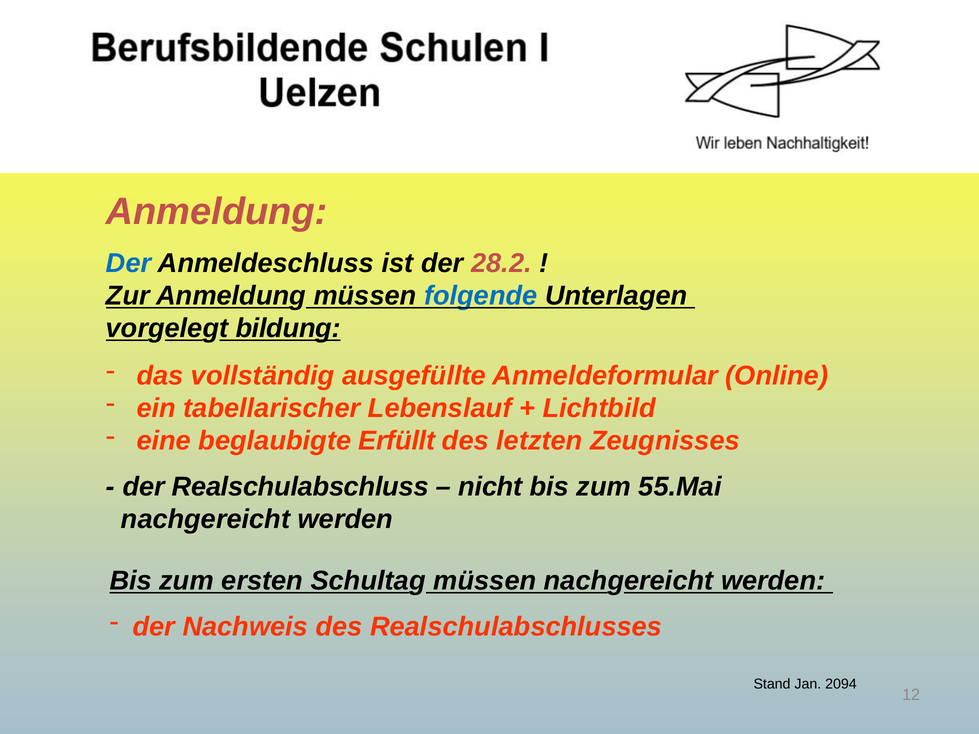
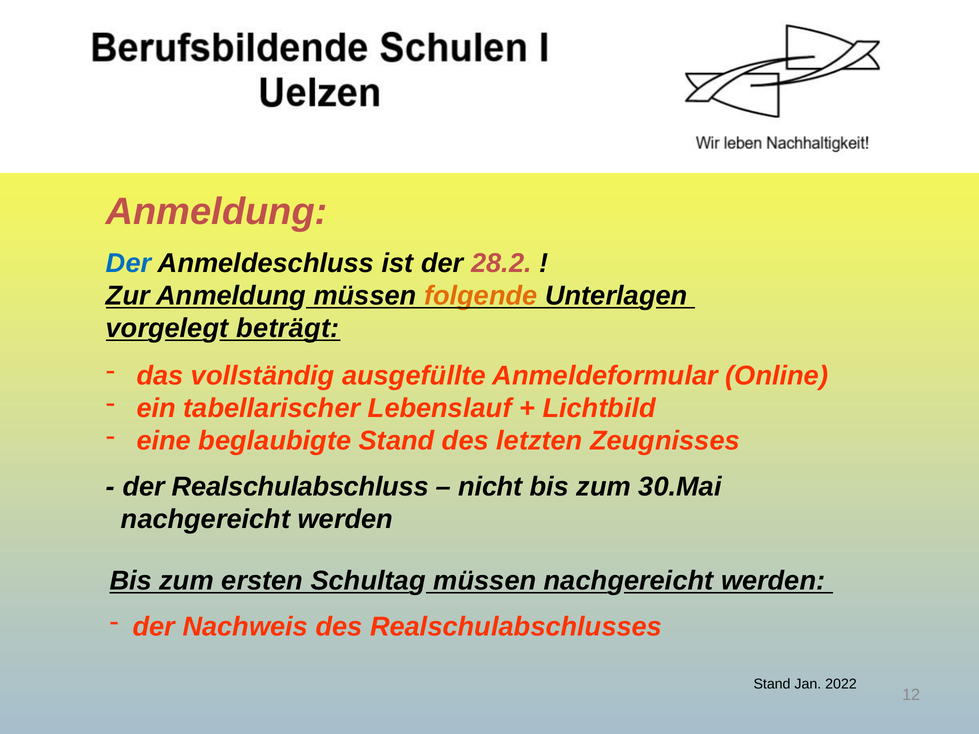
folgende colour: blue -> orange (481, 296)
bildung: bildung -> beträgt (288, 328)
beglaubigte Erfüllt: Erfüllt -> Stand (397, 441)
55.Mai: 55.Mai -> 30.Mai (680, 487)
2094: 2094 -> 2022 (841, 685)
